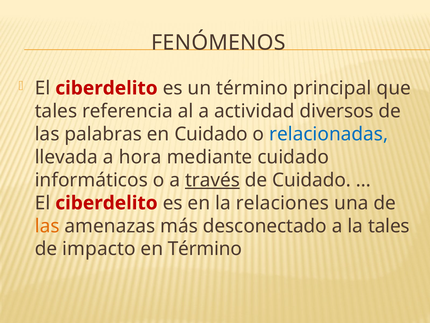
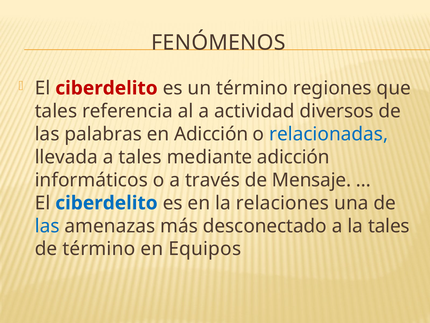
principal: principal -> regiones (332, 88)
en Cuidado: Cuidado -> Adicción (211, 134)
a hora: hora -> tales (140, 157)
mediante cuidado: cuidado -> adicción (293, 157)
través underline: present -> none (212, 180)
de Cuidado: Cuidado -> Mensaje (312, 180)
ciberdelito colour: red -> blue (106, 203)
las colour: orange -> blue (47, 226)
de impacto: impacto -> término (99, 249)
en Término: Término -> Equipos (205, 249)
